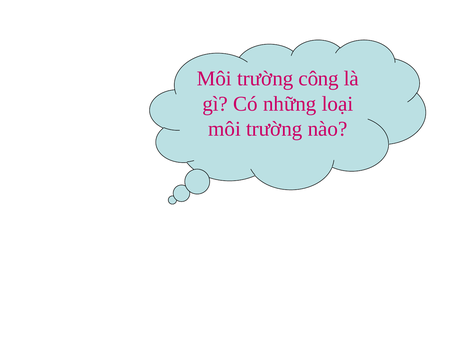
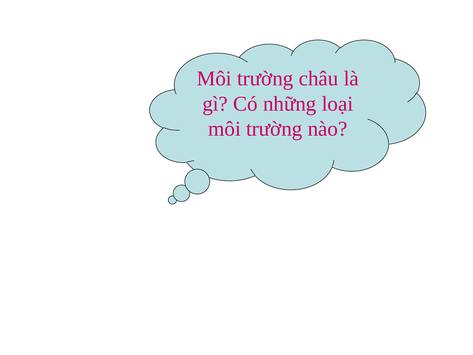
công: công -> châu (319, 78)
